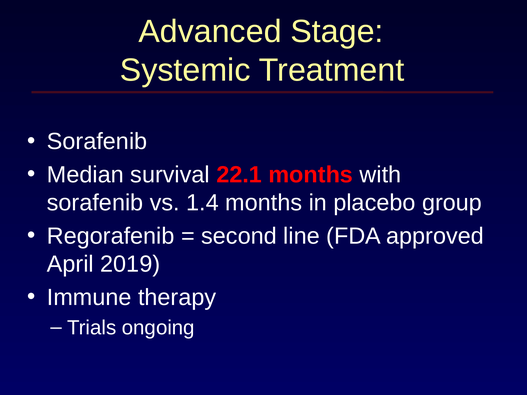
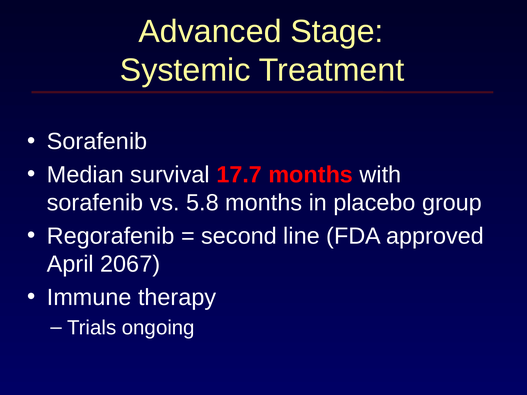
22.1: 22.1 -> 17.7 (239, 175)
1.4: 1.4 -> 5.8 (202, 203)
2019: 2019 -> 2067 (130, 264)
